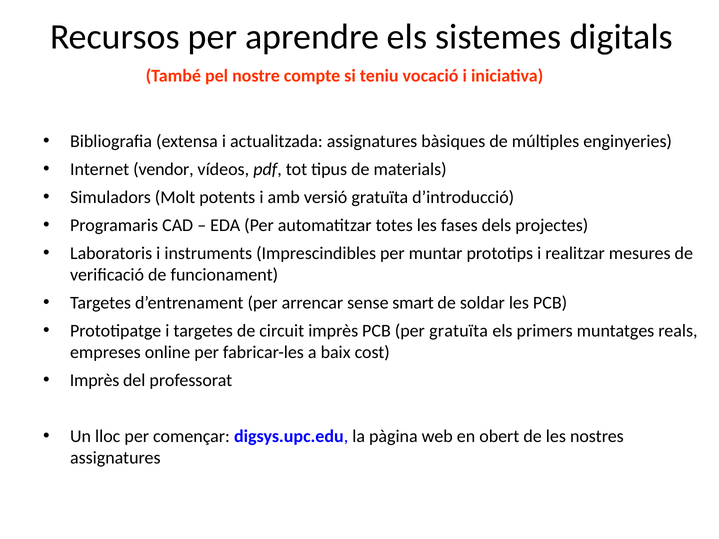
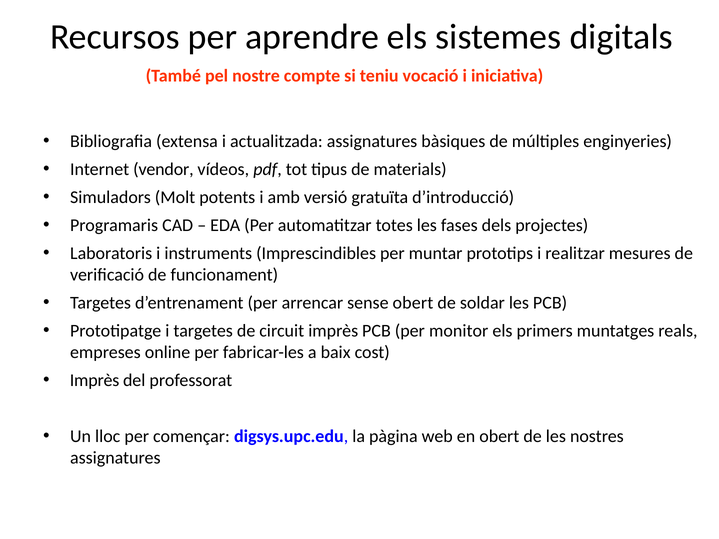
sense smart: smart -> obert (413, 303)
per gratuïta: gratuïta -> monitor (459, 331)
